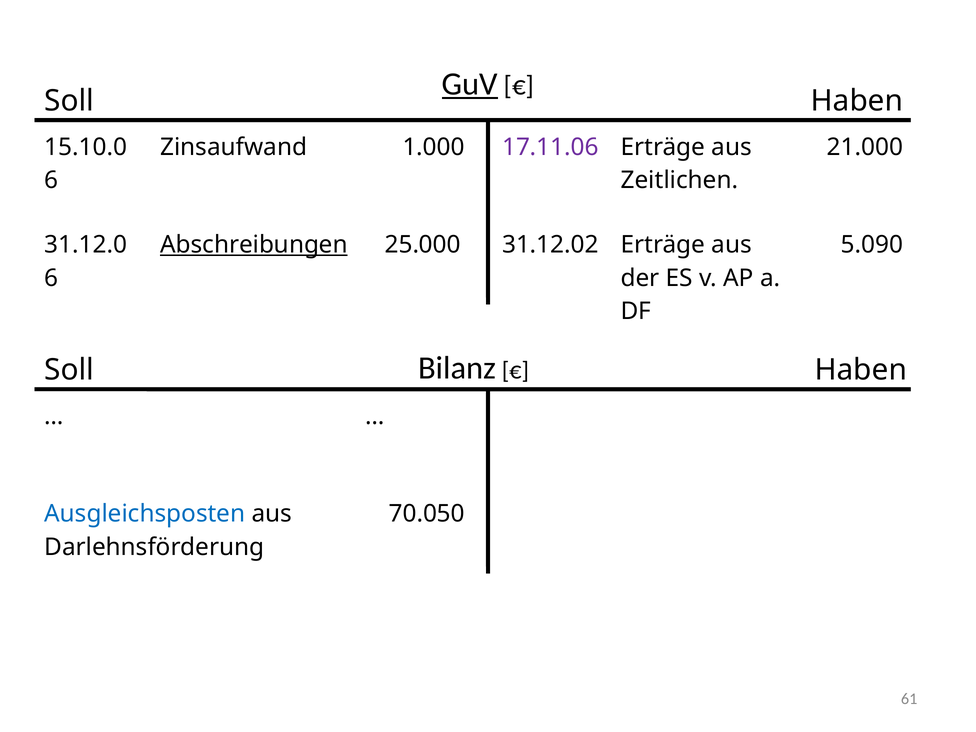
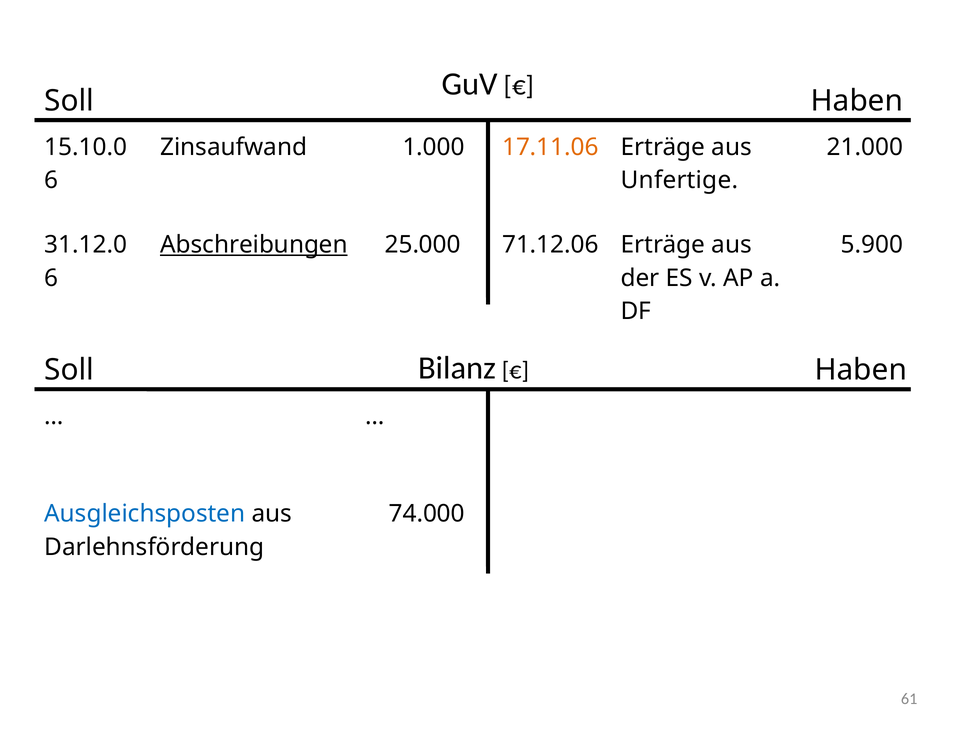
GuV underline: present -> none (470, 84)
17.11.06 colour: purple -> orange (550, 147)
Zeitlichen: Zeitlichen -> Unfertige (679, 180)
31.12.02: 31.12.02 -> 71.12.06 (550, 245)
5.090: 5.090 -> 5.900 (872, 245)
70.050: 70.050 -> 74.000 (427, 514)
